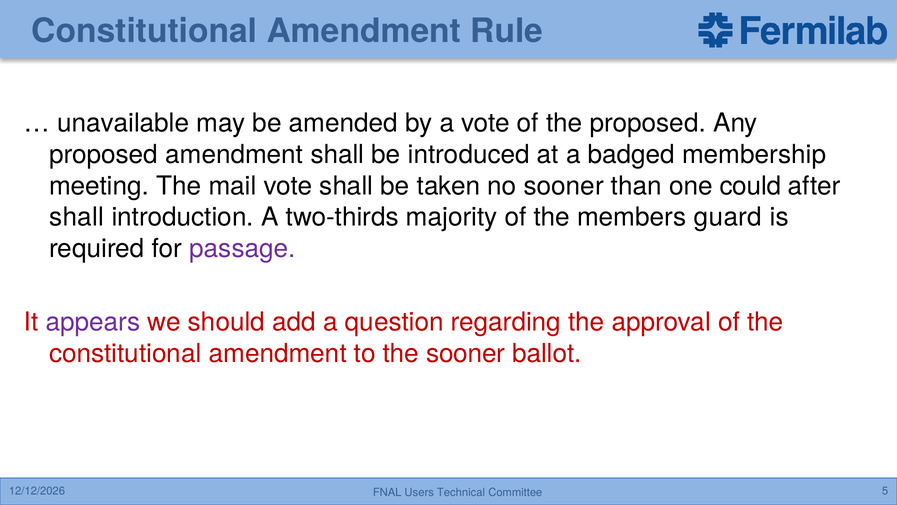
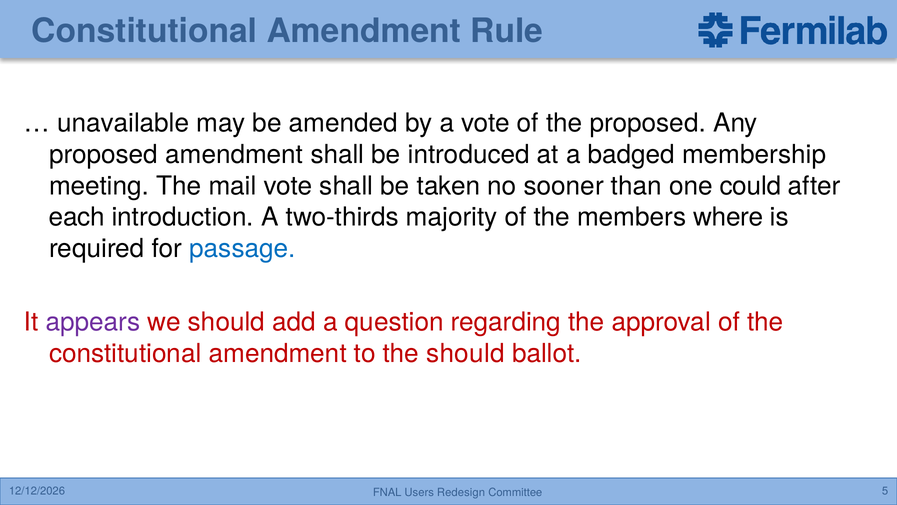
shall: shall -> each (77, 217)
guard: guard -> where (728, 217)
passage colour: purple -> blue (242, 249)
the sooner: sooner -> should (465, 353)
Technical: Technical -> Redesign (461, 492)
